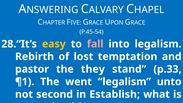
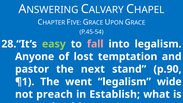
easy colour: yellow -> light green (54, 44)
Rebirth: Rebirth -> Anyone (35, 57)
they: they -> next (93, 69)
p.33: p.33 -> p.90 (167, 69)
unto: unto -> wide (169, 82)
second: second -> preach (55, 94)
